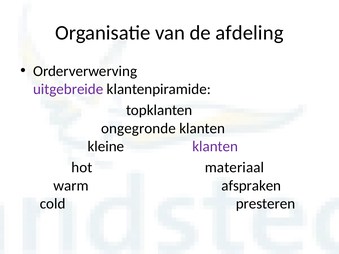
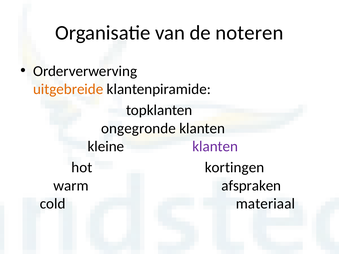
afdeling: afdeling -> noteren (249, 33)
uitgebreide colour: purple -> orange (68, 89)
materiaal: materiaal -> kortingen (235, 168)
presteren: presteren -> materiaal (265, 204)
